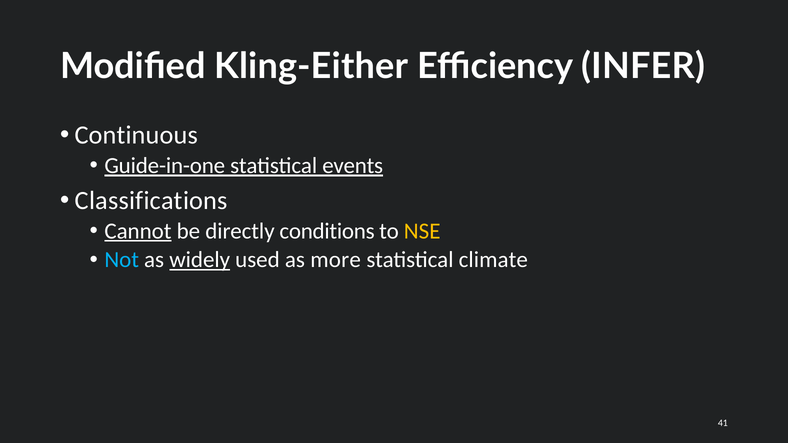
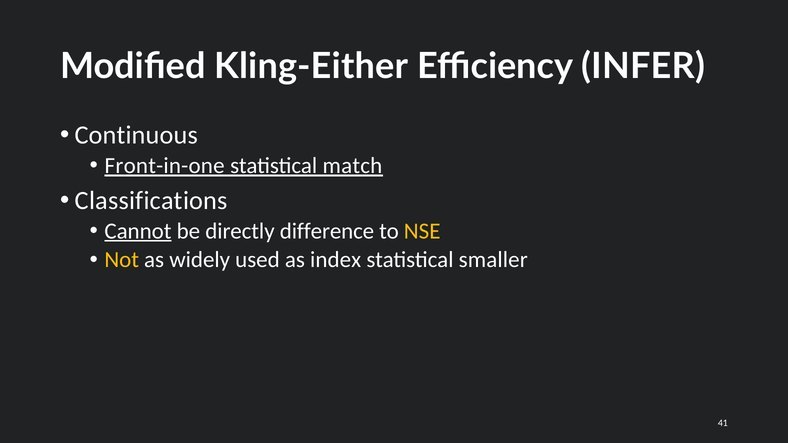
Guide-in-one: Guide-in-one -> Front-in-one (165, 166)
events: events -> match (352, 166)
conditions: conditions -> difference (327, 231)
Not colour: light blue -> yellow (122, 260)
widely underline: present -> none (200, 260)
more: more -> index (336, 260)
climate: climate -> smaller (493, 260)
